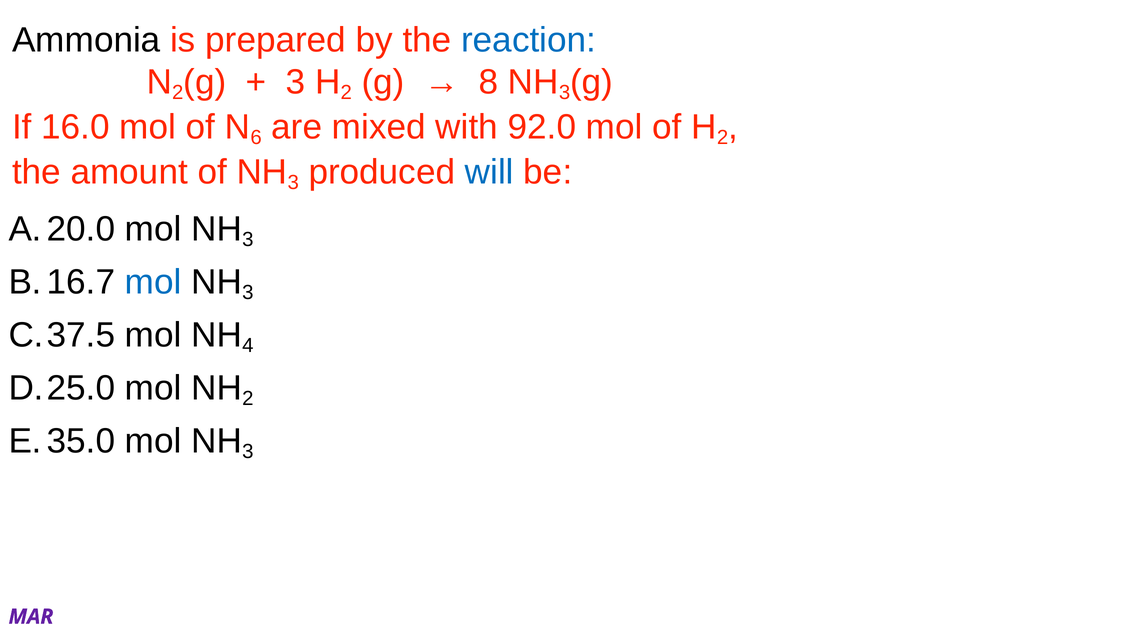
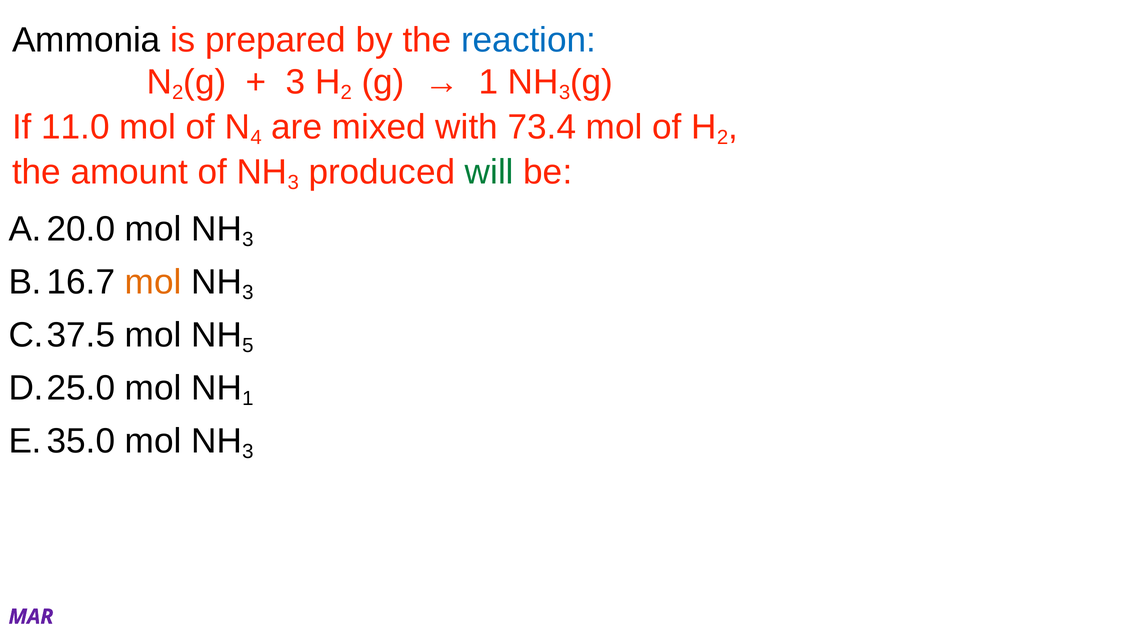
8: 8 -> 1 (488, 82)
16.0: 16.0 -> 11.0 (75, 127)
6: 6 -> 4 (256, 138)
92.0: 92.0 -> 73.4 (542, 127)
will colour: blue -> green (489, 172)
mol colour: blue -> orange (153, 282)
4: 4 -> 5 (248, 345)
2: 2 -> 1 (248, 399)
